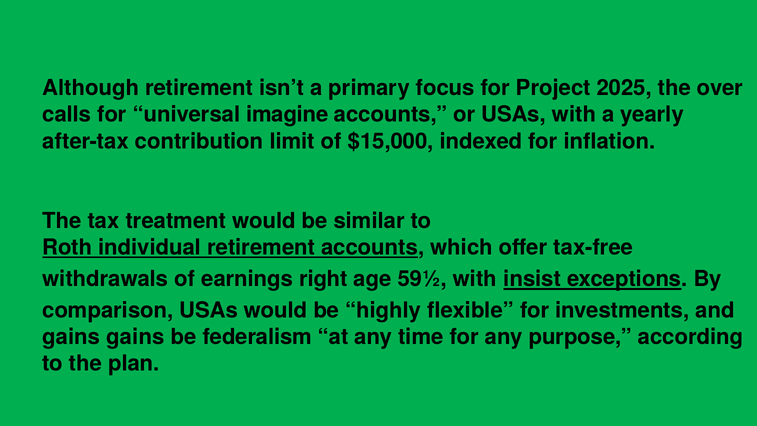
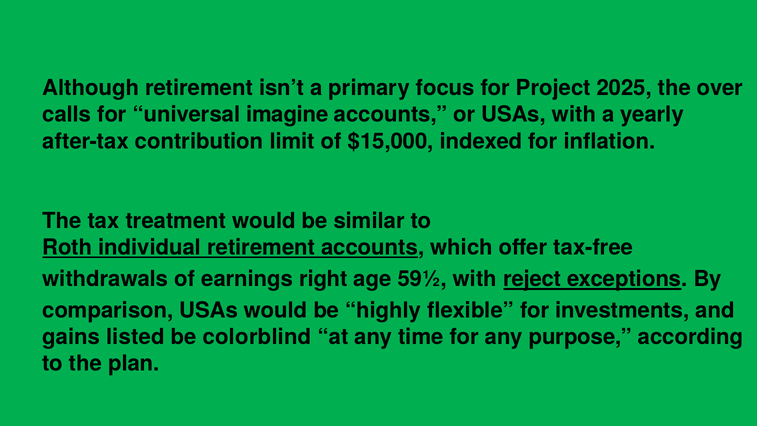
insist: insist -> reject (532, 279)
gains gains: gains -> listed (135, 337)
federalism: federalism -> colorblind (257, 337)
